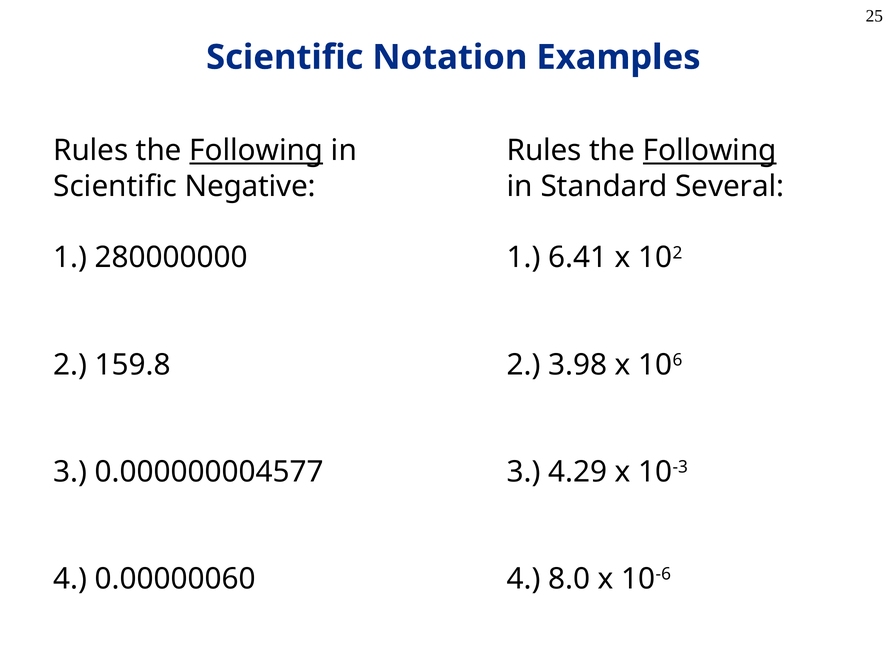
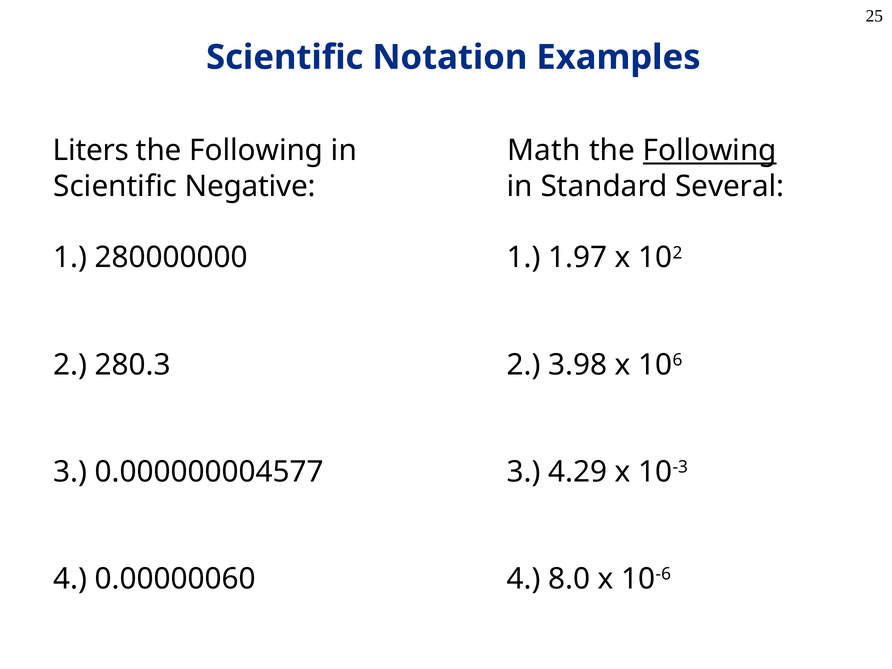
Rules: Rules -> Liters (91, 151)
Following underline: present -> none (256, 151)
Rules: Rules -> Math (544, 151)
6.41: 6.41 -> 1.97 (578, 258)
159.8: 159.8 -> 280.3 (133, 365)
